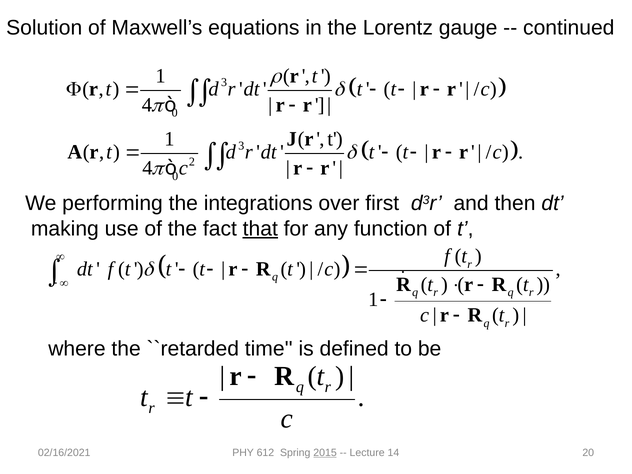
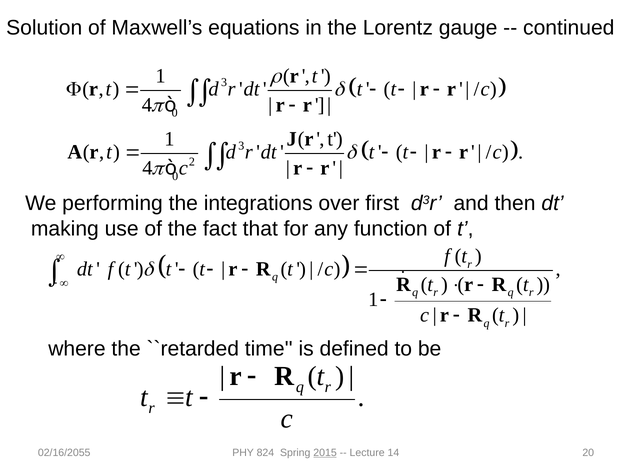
that underline: present -> none (260, 229)
02/16/2021: 02/16/2021 -> 02/16/2055 (64, 453)
612: 612 -> 824 (265, 453)
